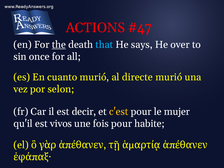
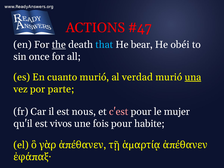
says: says -> bear (142, 45)
over: over -> obéi (180, 45)
directe: directe -> verdad (137, 77)
una underline: none -> present (193, 77)
selon: selon -> parte (61, 89)
decir: decir -> nous (84, 112)
c'est colour: yellow -> pink (119, 112)
